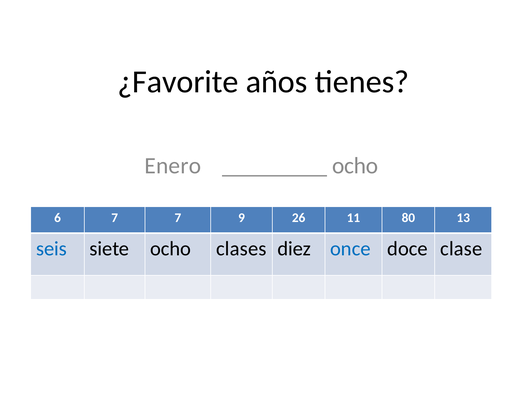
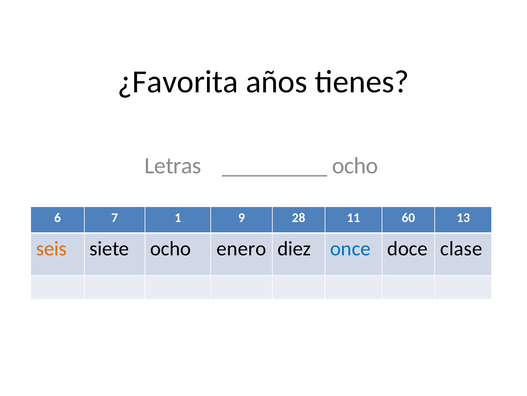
¿Favorite: ¿Favorite -> ¿Favorita (178, 82)
Enero: Enero -> Letras (173, 165)
7 7: 7 -> 1 (178, 217)
26: 26 -> 28 (299, 217)
80: 80 -> 60 (408, 217)
seis colour: blue -> orange (51, 248)
clases: clases -> enero (241, 248)
